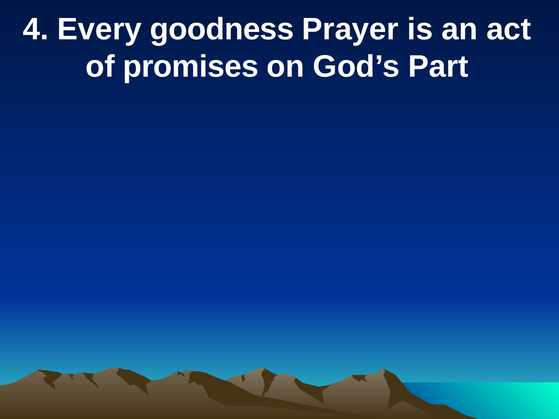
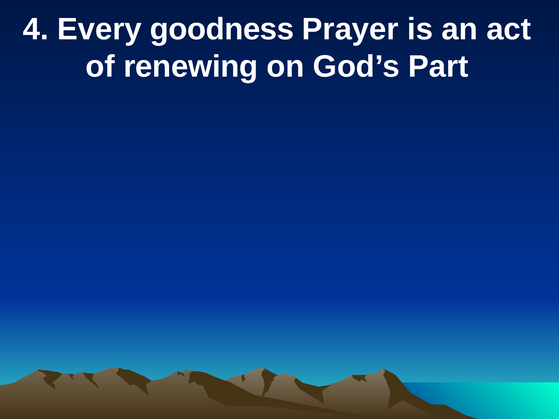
promises: promises -> renewing (191, 67)
